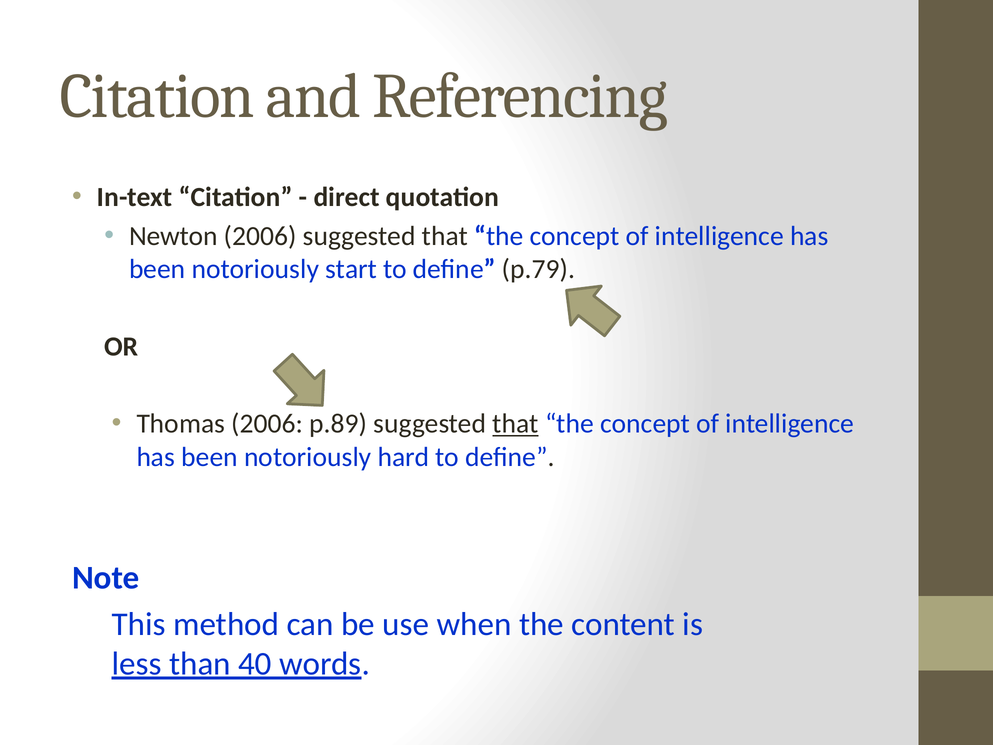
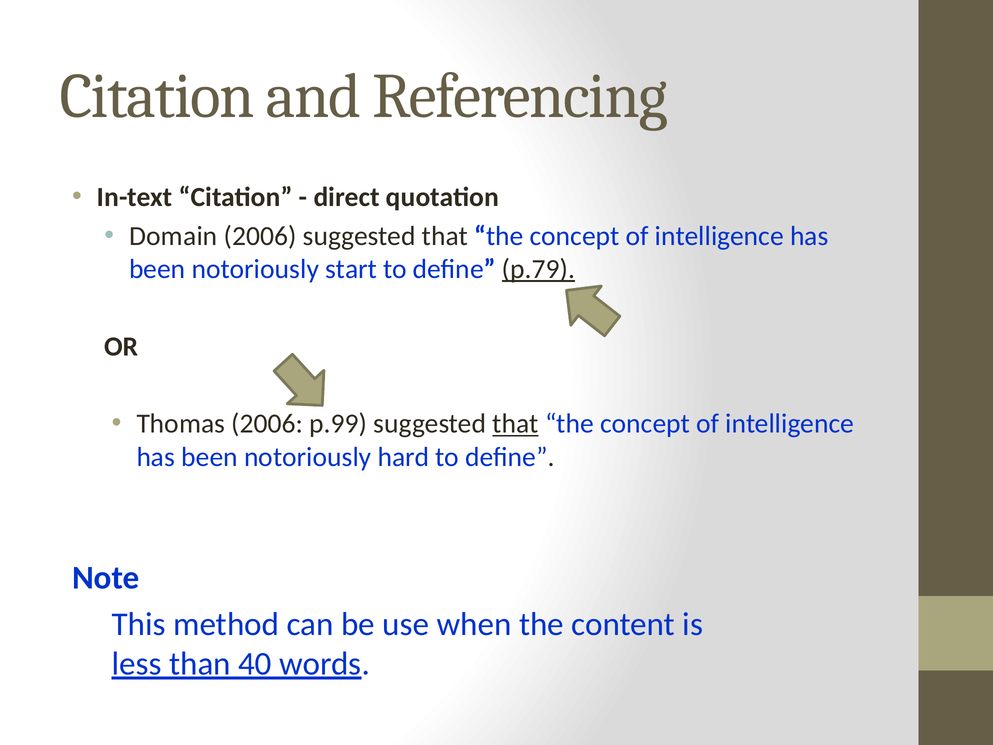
Newton: Newton -> Domain (173, 236)
p.79 underline: none -> present (539, 269)
p.89: p.89 -> p.99 (338, 424)
